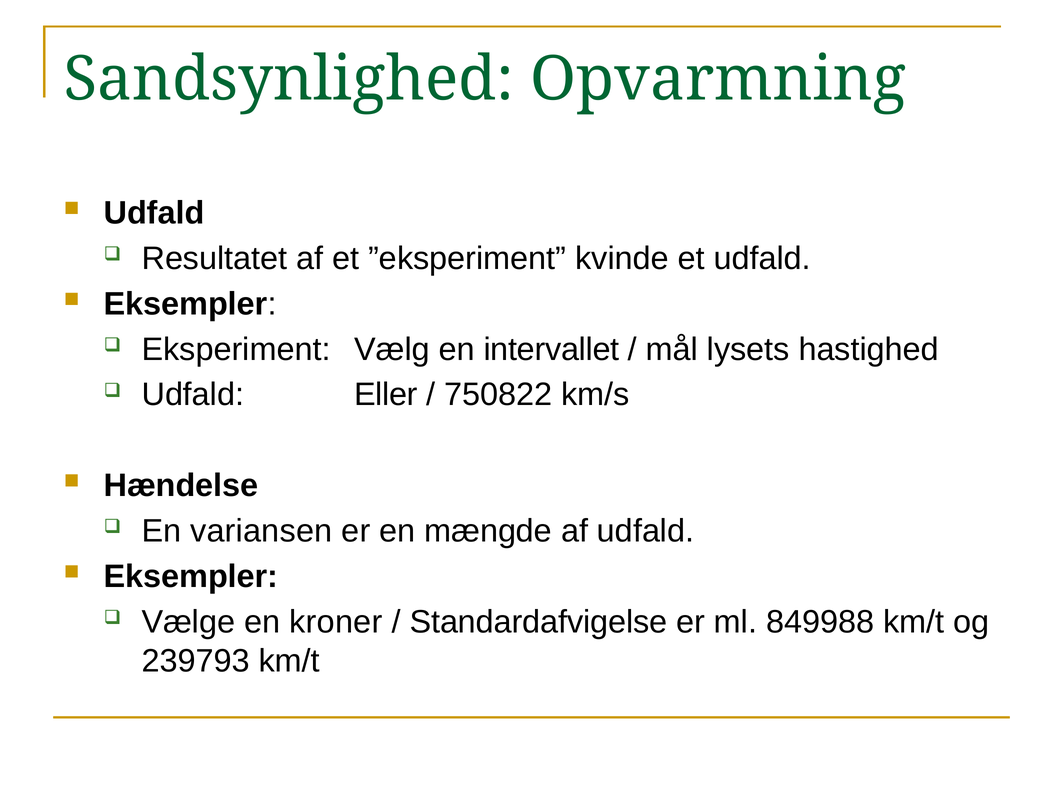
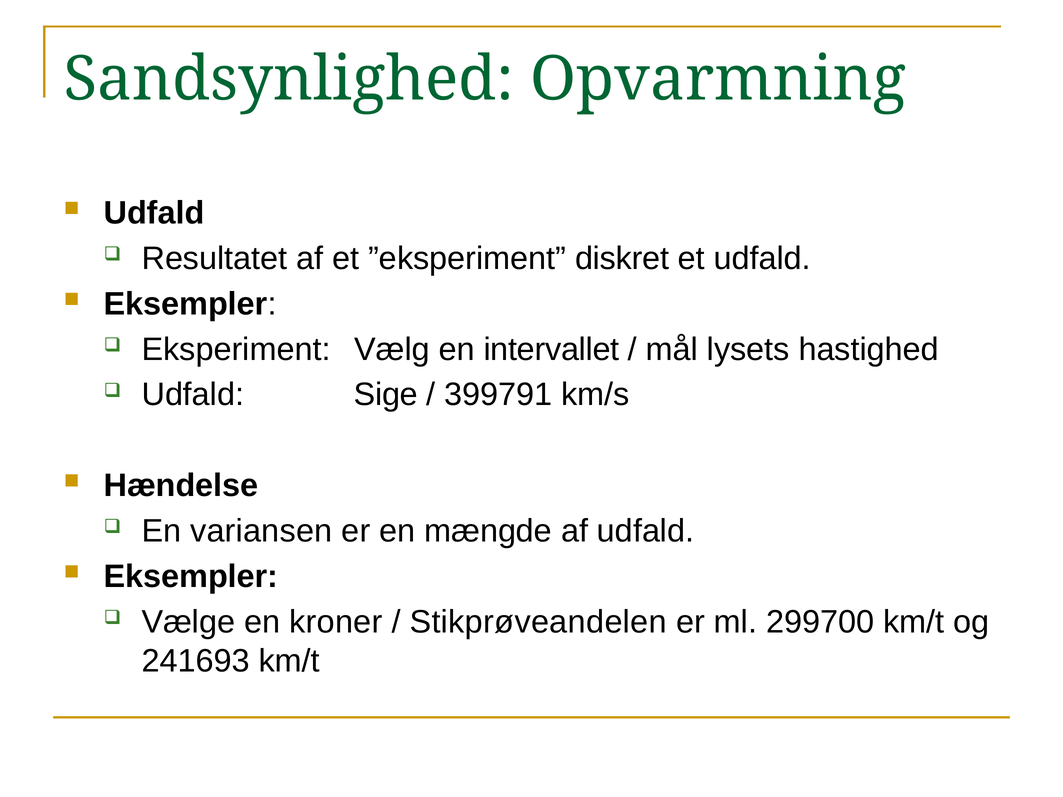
kvinde: kvinde -> diskret (622, 259)
Eller: Eller -> Sige (386, 395)
750822: 750822 -> 399791 (498, 395)
Standardafvigelse: Standardafvigelse -> Stikprøveandelen (538, 622)
849988: 849988 -> 299700 (820, 622)
239793: 239793 -> 241693 (196, 661)
